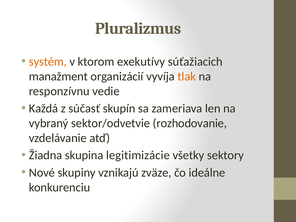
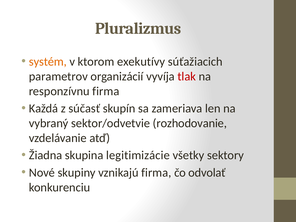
manažment: manažment -> parametrov (58, 76)
tlak colour: orange -> red (187, 76)
responzívnu vedie: vedie -> firma (106, 91)
vznikajú zväze: zväze -> firma (156, 173)
ideálne: ideálne -> odvolať (207, 173)
